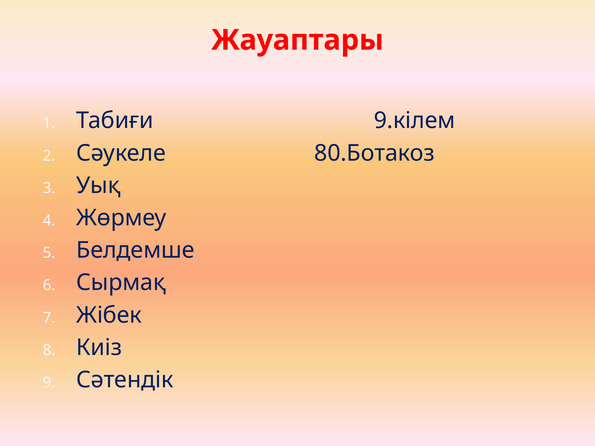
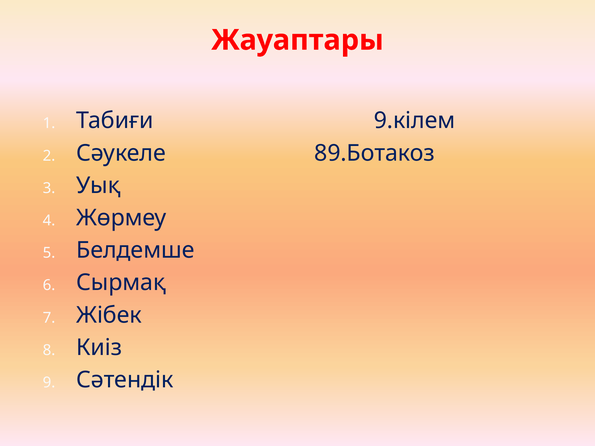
80.Ботакоз: 80.Ботакоз -> 89.Ботакоз (375, 153)
